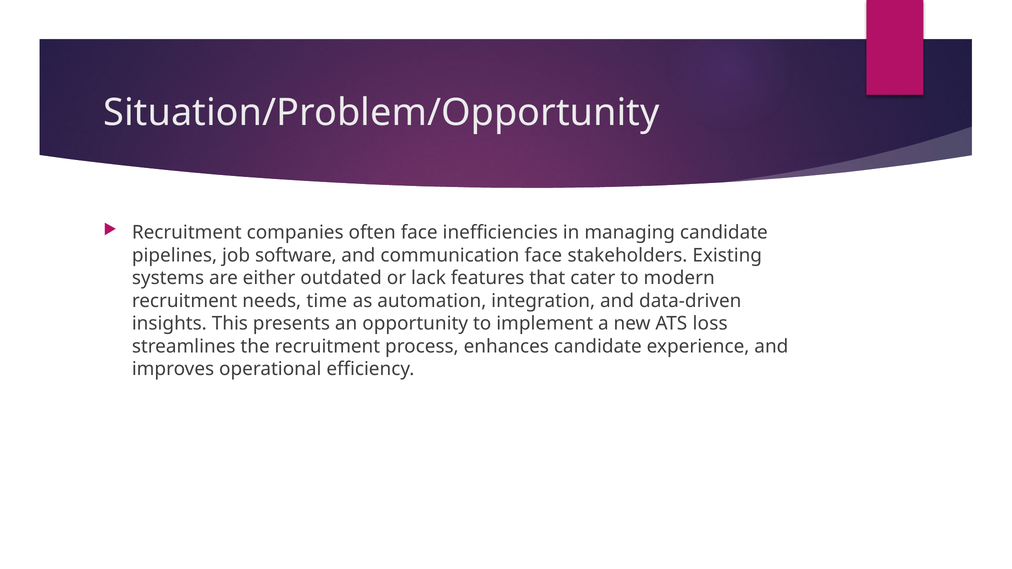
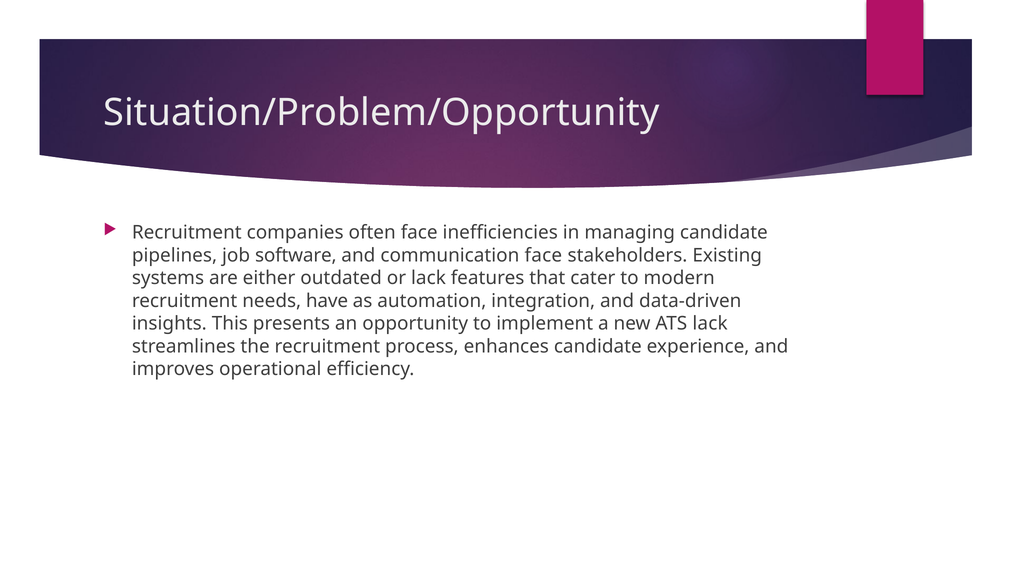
time: time -> have (327, 301)
ATS loss: loss -> lack (710, 324)
